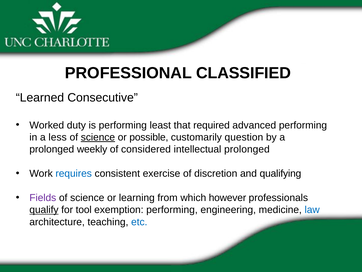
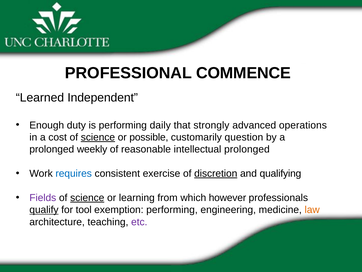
CLASSIFIED: CLASSIFIED -> COMMENCE (243, 73)
Consecutive: Consecutive -> Independent (103, 97)
Worked: Worked -> Enough (47, 125)
least: least -> daily (160, 125)
required: required -> strongly (211, 125)
advanced performing: performing -> operations (303, 125)
less: less -> cost (58, 137)
considered: considered -> reasonable (146, 149)
discretion underline: none -> present (216, 173)
science underline: none -> present (87, 197)
law colour: blue -> orange (312, 209)
etc colour: blue -> purple (139, 222)
